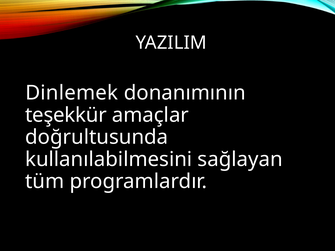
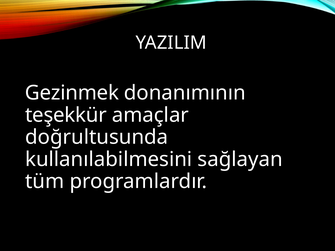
Dinlemek: Dinlemek -> Gezinmek (72, 93)
